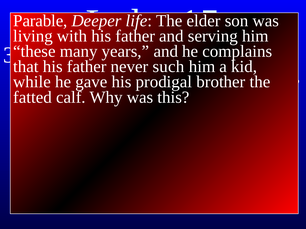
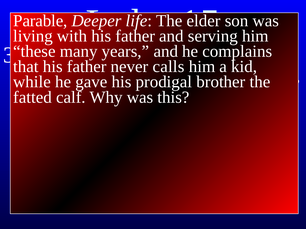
such: such -> calls (168, 67)
